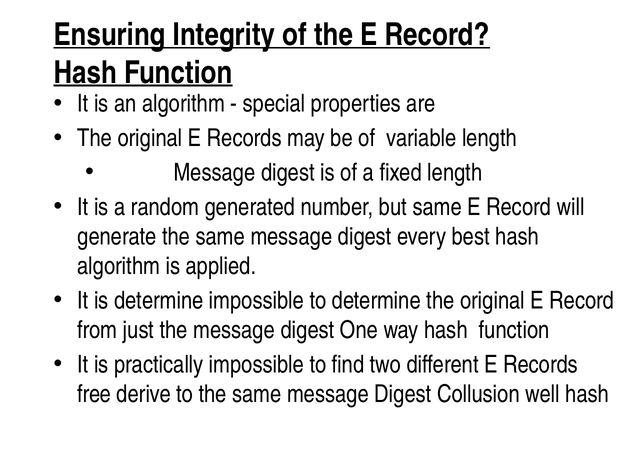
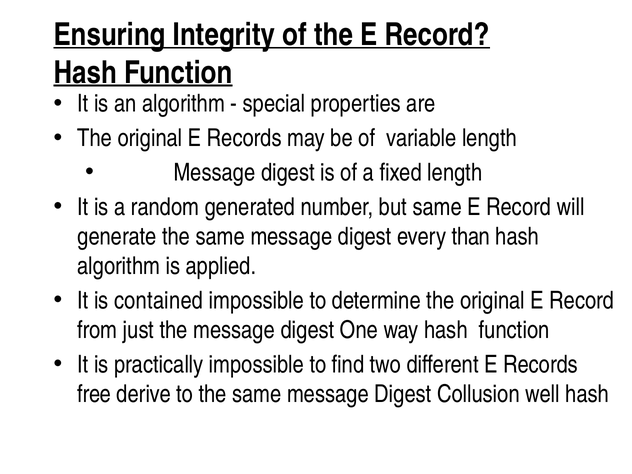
best: best -> than (471, 237)
is determine: determine -> contained (159, 301)
